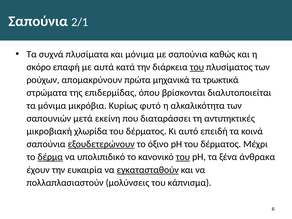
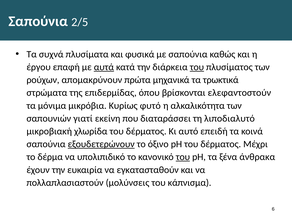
2/1: 2/1 -> 2/5 (80, 22)
και μόνιμα: μόνιμα -> φυσικά (140, 54)
σκόρο: σκόρο -> έργου (39, 67)
αυτά underline: none -> present (104, 67)
διαλυτοποιείται: διαλυτοποιείται -> ελεφαντοστούν (239, 93)
μετά: μετά -> γιατί (83, 118)
αντιπηκτικές: αντιπηκτικές -> λιποδιαλυτό (229, 118)
δέρμα underline: present -> none (50, 157)
εγκατασταθούν underline: present -> none (148, 170)
